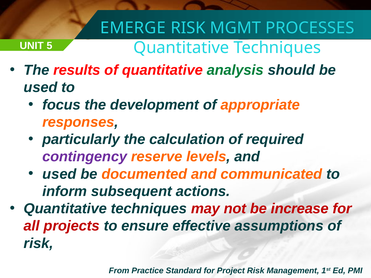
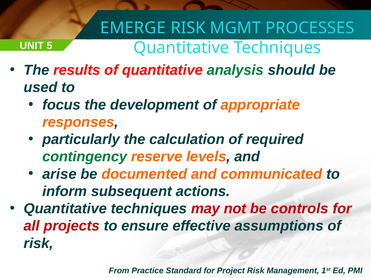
contingency colour: purple -> green (85, 157)
used: used -> arise (59, 174)
increase: increase -> controls (300, 209)
